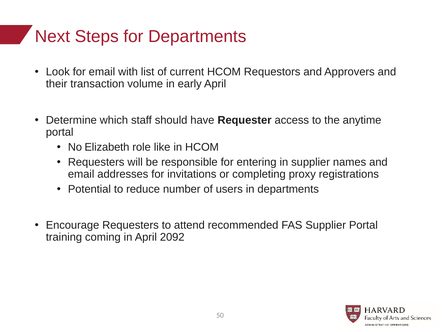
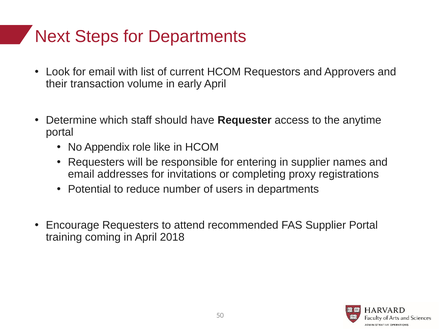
Elizabeth: Elizabeth -> Appendix (107, 147)
2092: 2092 -> 2018 (172, 237)
